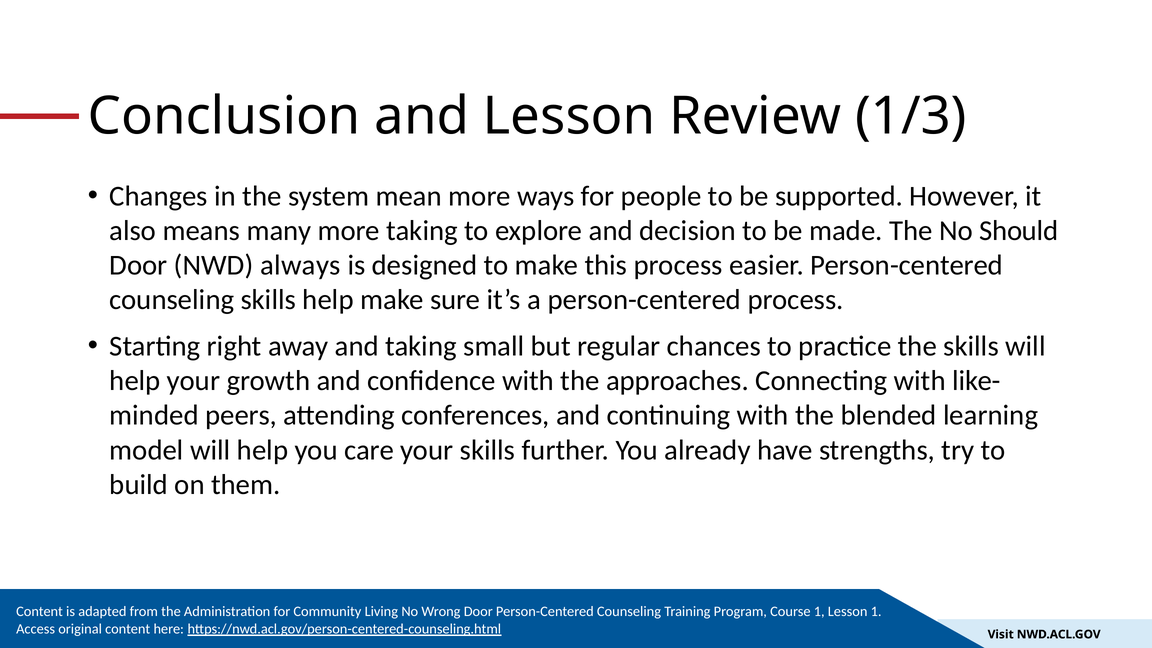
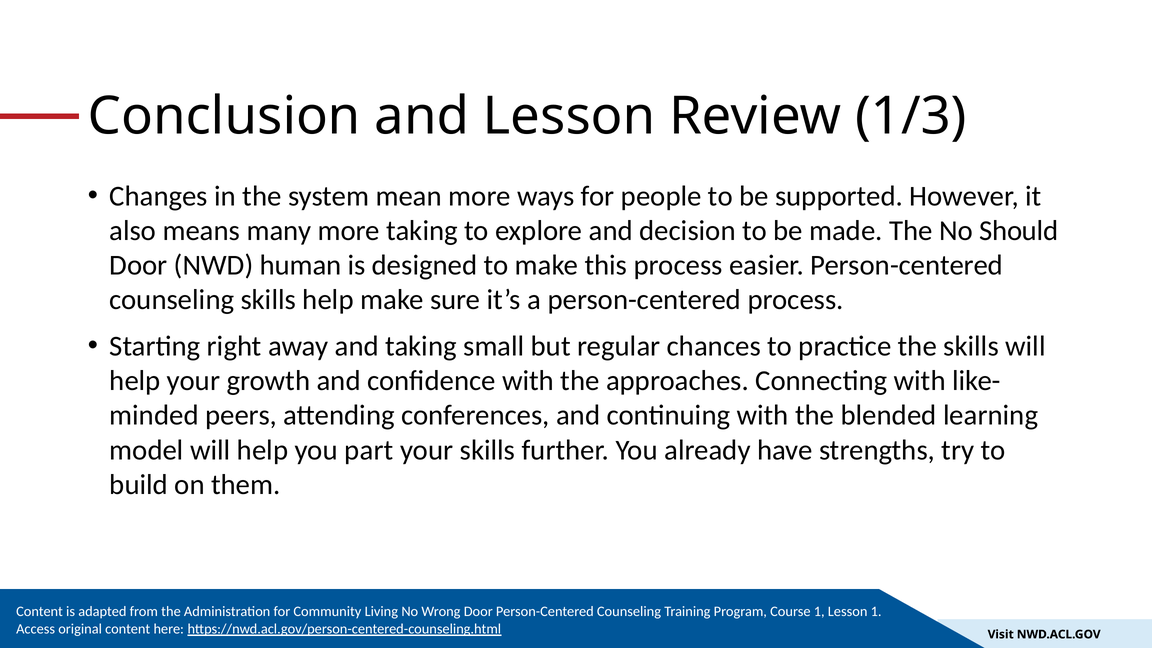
always: always -> human (301, 265)
care: care -> part (369, 450)
